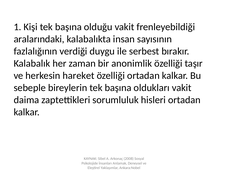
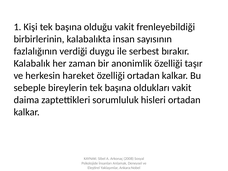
aralarındaki: aralarındaki -> birbirlerinin (39, 39)
